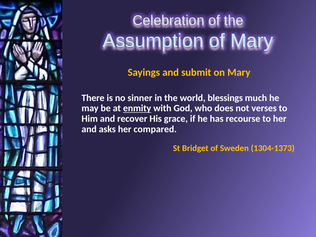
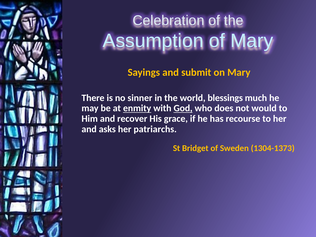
God underline: none -> present (183, 108)
verses: verses -> would (264, 108)
compared: compared -> patriarchs (155, 129)
